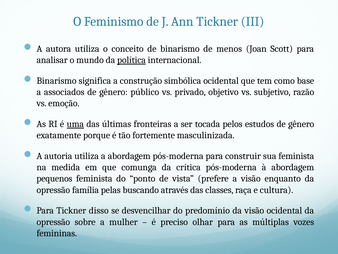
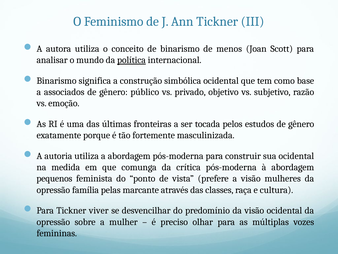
uma underline: present -> none (75, 124)
sua feminista: feminista -> ocidental (296, 156)
enquanto: enquanto -> mulheres (283, 178)
buscando: buscando -> marcante (141, 190)
disso: disso -> viver (99, 210)
